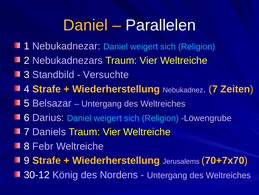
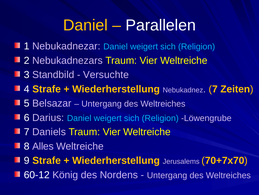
Febr: Febr -> Alles (43, 146)
30-12: 30-12 -> 60-12 (37, 174)
